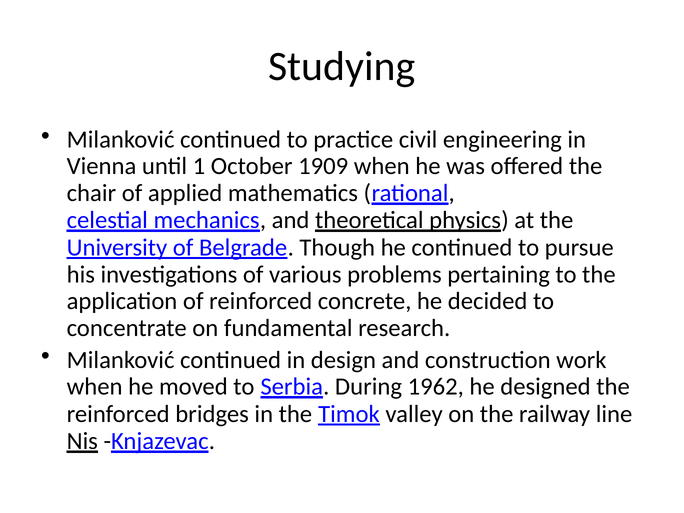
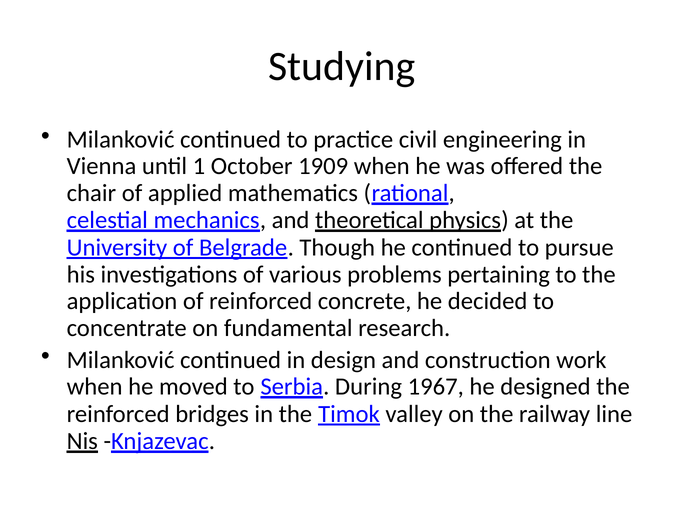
1962: 1962 -> 1967 (436, 387)
